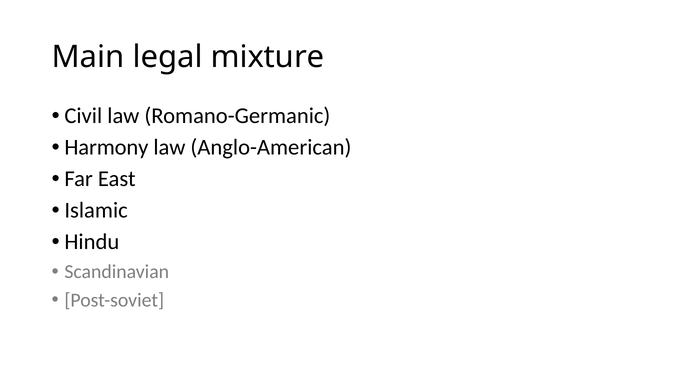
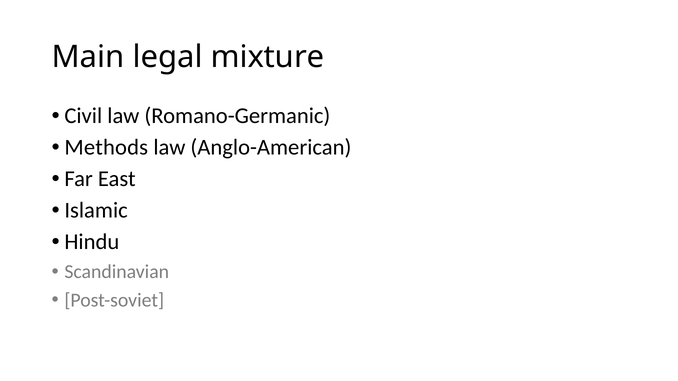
Harmony: Harmony -> Methods (106, 148)
